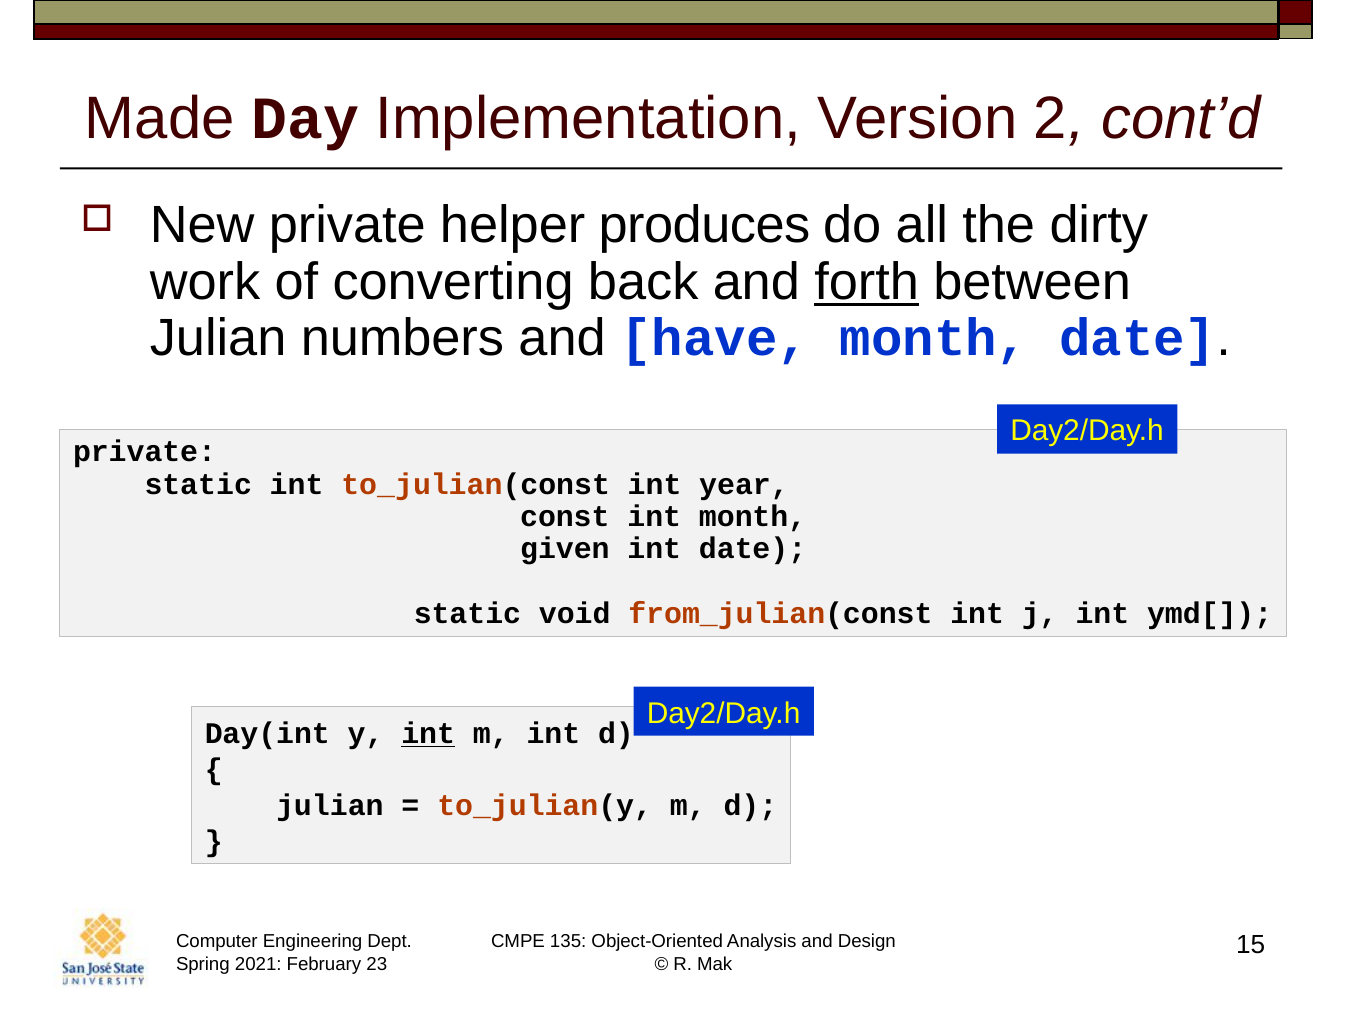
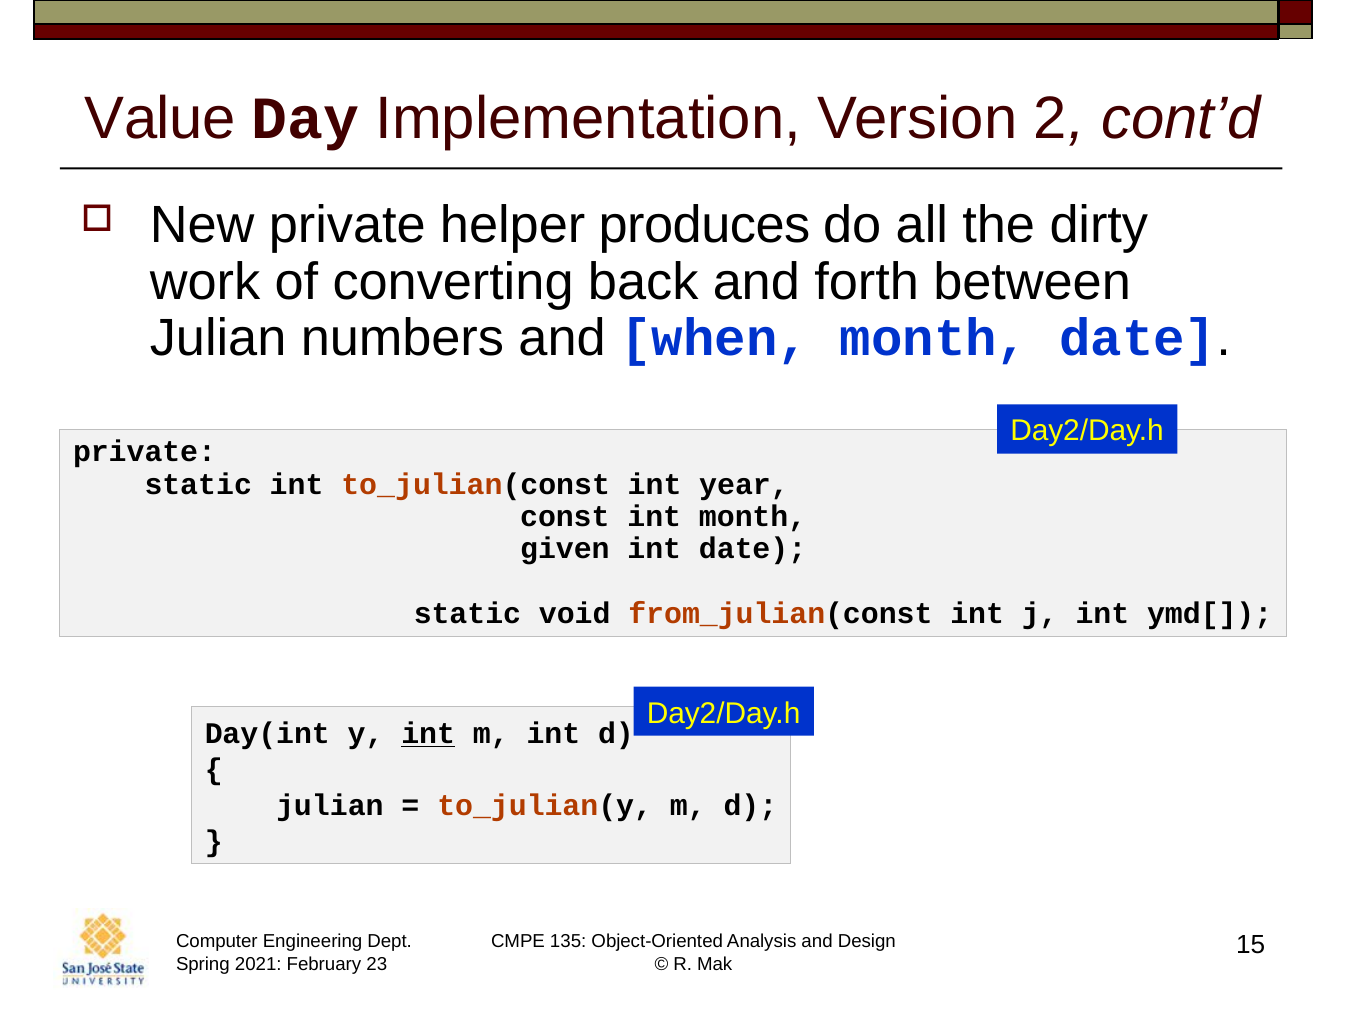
Made: Made -> Value (160, 119)
forth underline: present -> none (867, 282)
have: have -> when (715, 338)
